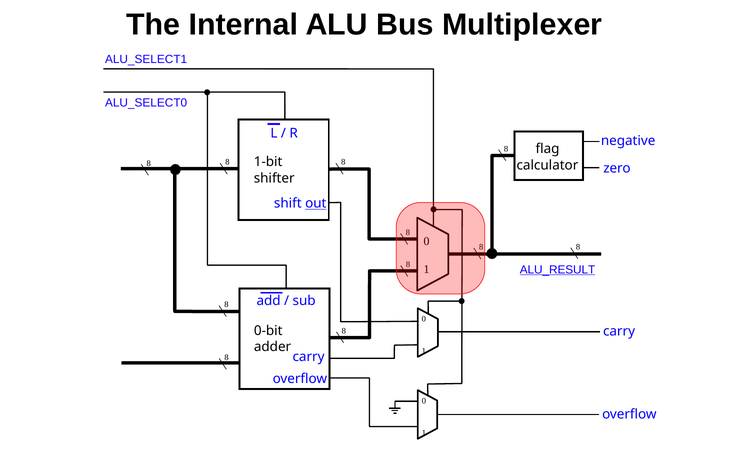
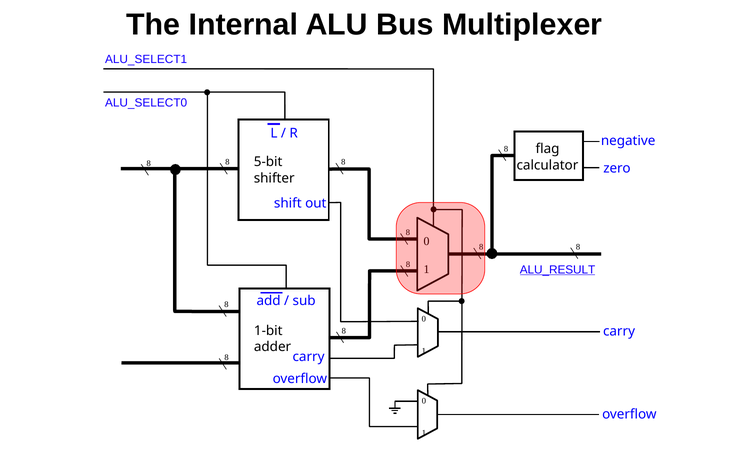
1-bit: 1-bit -> 5-bit (268, 162)
out underline: present -> none (316, 203)
0-bit: 0-bit -> 1-bit (268, 330)
